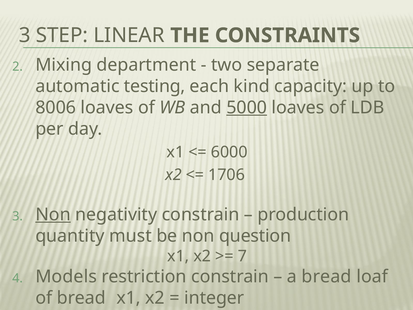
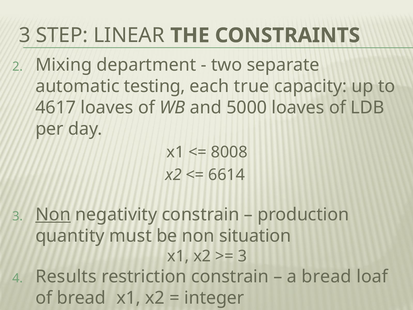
kind: kind -> true (252, 86)
8006: 8006 -> 4617 (56, 107)
5000 underline: present -> none (247, 107)
6000: 6000 -> 8008 (229, 152)
1706: 1706 -> 6614 (227, 175)
question: question -> situation (255, 236)
7: 7 -> 3 (242, 256)
Models: Models -> Results (66, 276)
